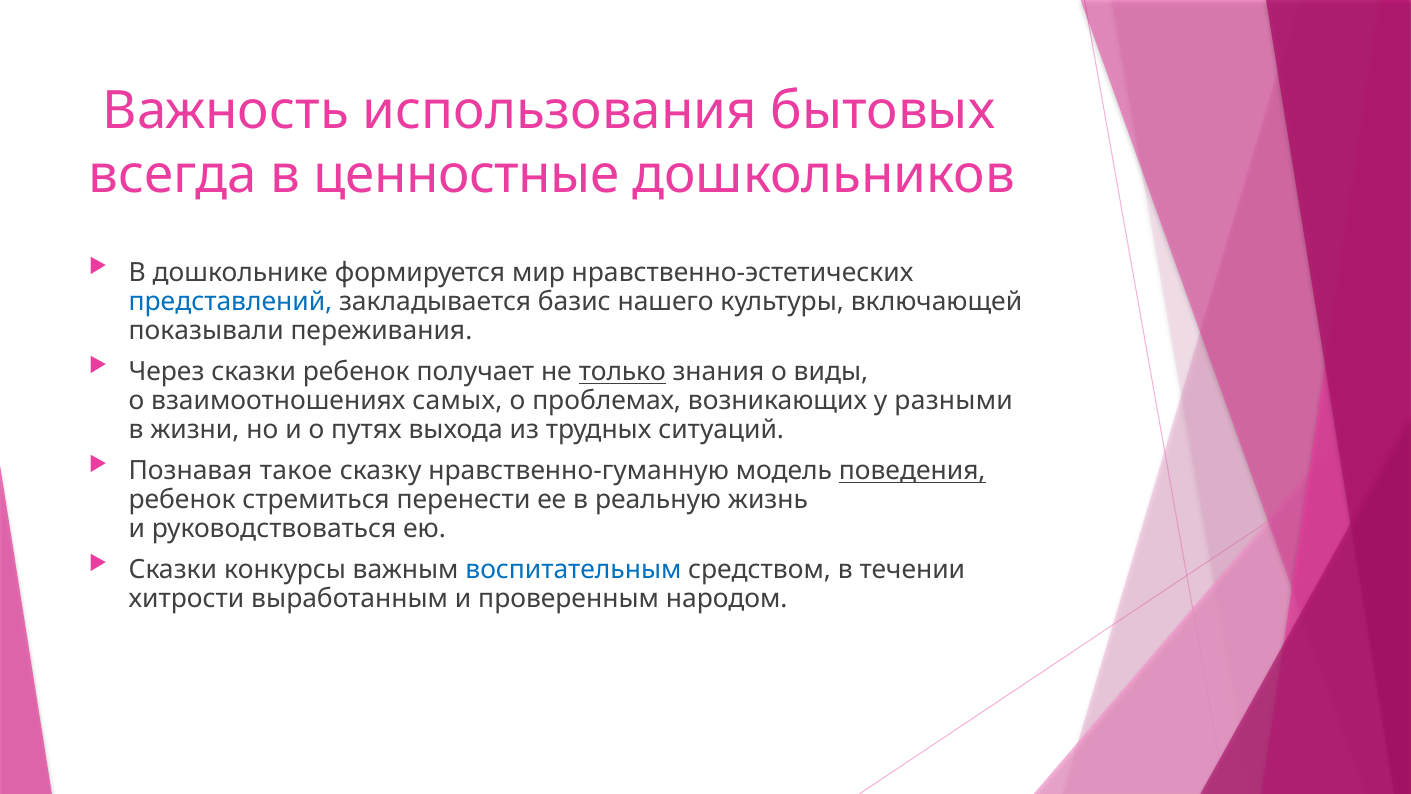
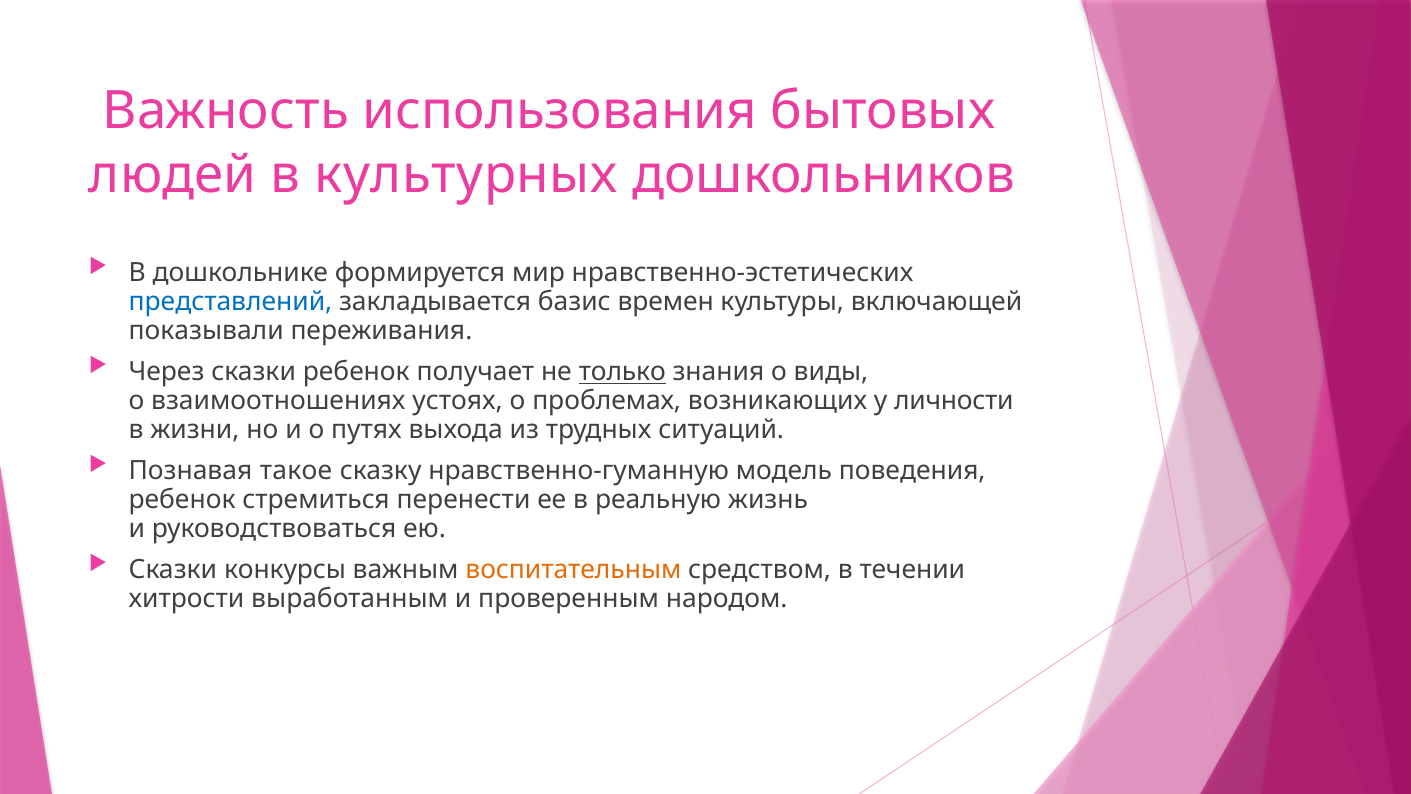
всегда: всегда -> людей (173, 175)
ценностные: ценностные -> культурных (466, 175)
нашего: нашего -> времен (666, 302)
самых: самых -> устоях (458, 401)
разными: разными -> личности (954, 401)
поведения underline: present -> none (912, 471)
воспитательным colour: blue -> orange (573, 570)
